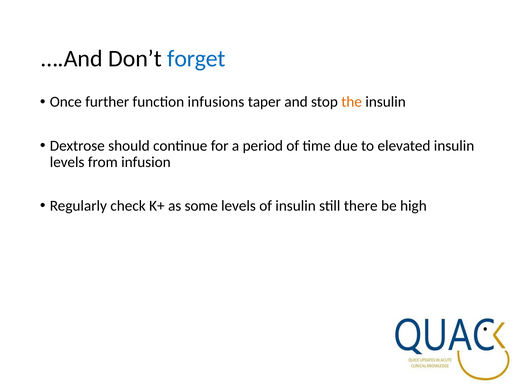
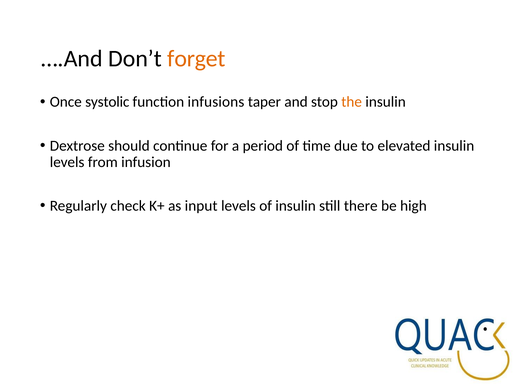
forget colour: blue -> orange (196, 59)
further: further -> systolic (107, 102)
some: some -> input (201, 206)
